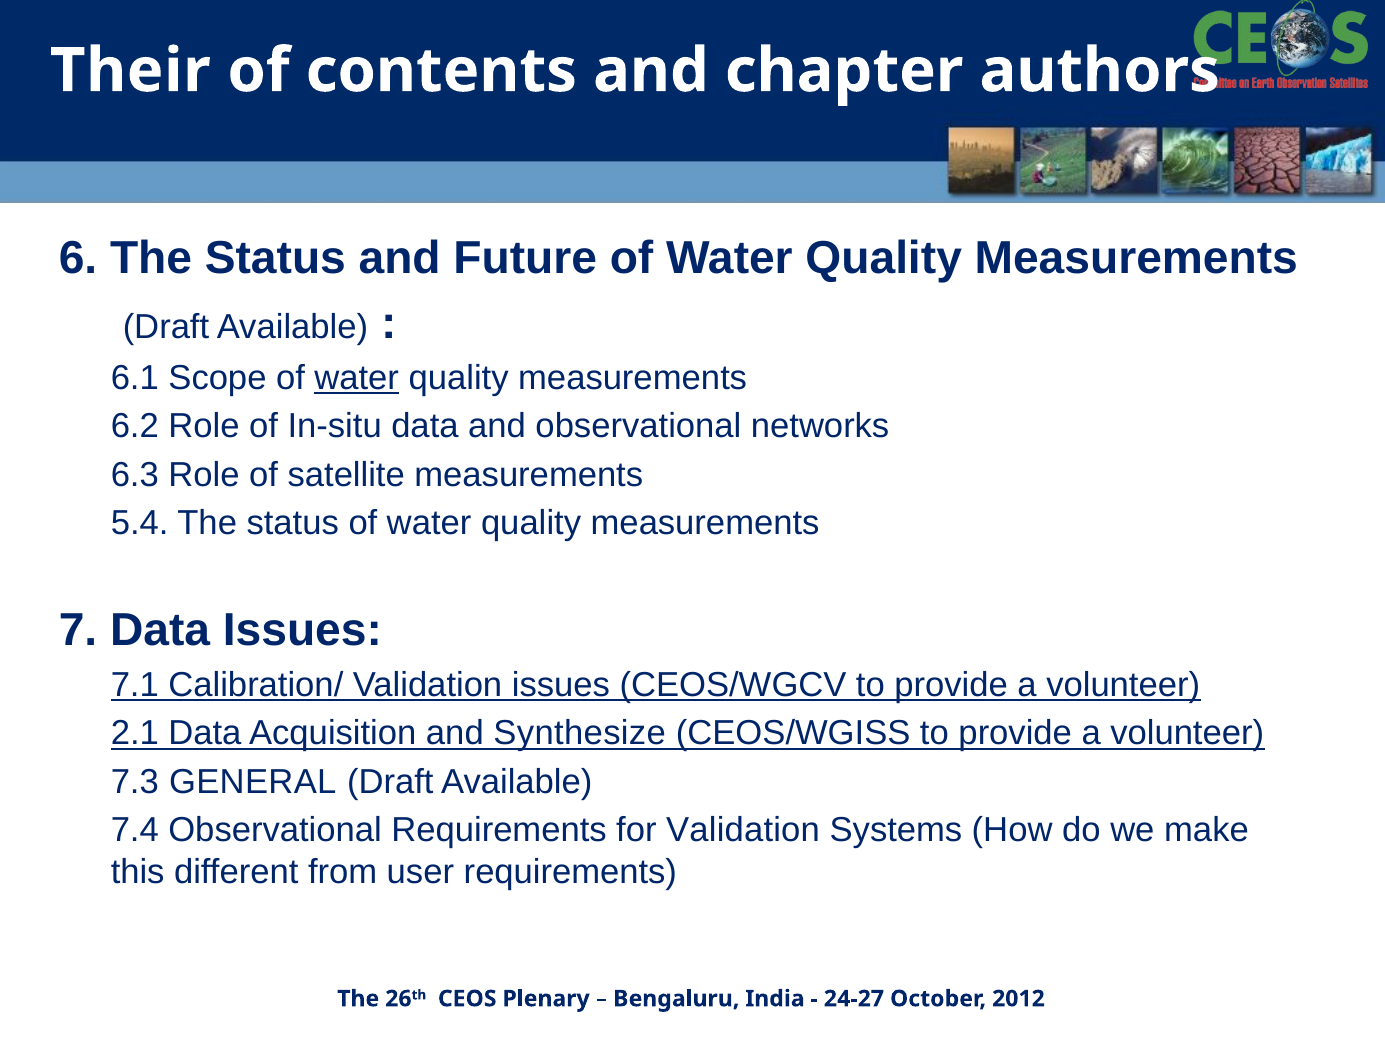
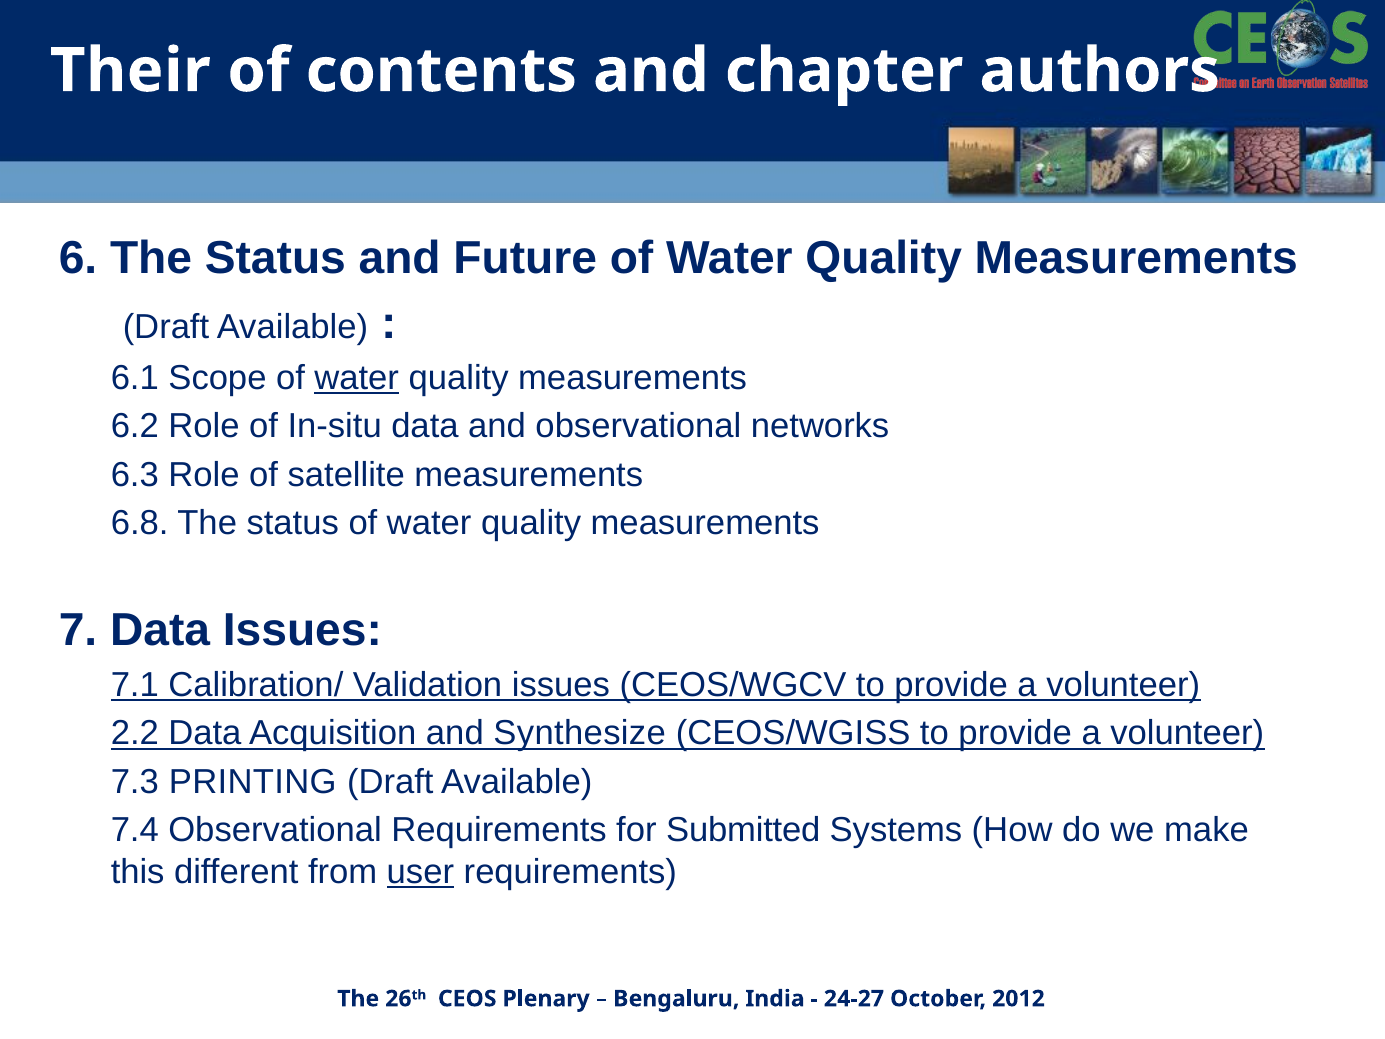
5.4: 5.4 -> 6.8 (140, 523)
2.1: 2.1 -> 2.2 (135, 733)
GENERAL: GENERAL -> PRINTING (253, 782)
for Validation: Validation -> Submitted (743, 830)
user underline: none -> present (420, 872)
